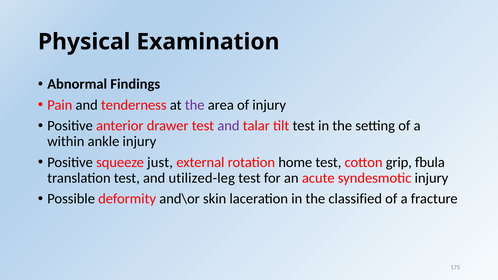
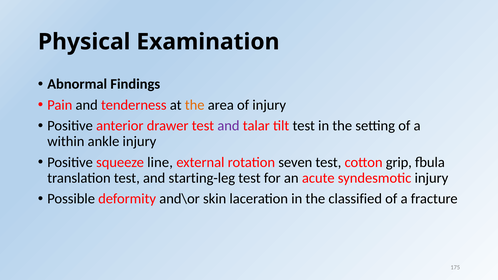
the colour: purple -> orange (195, 105)
just: just -> line (160, 162)
home: home -> seven (295, 162)
utilized-leg: utilized-leg -> starting-leg (202, 178)
